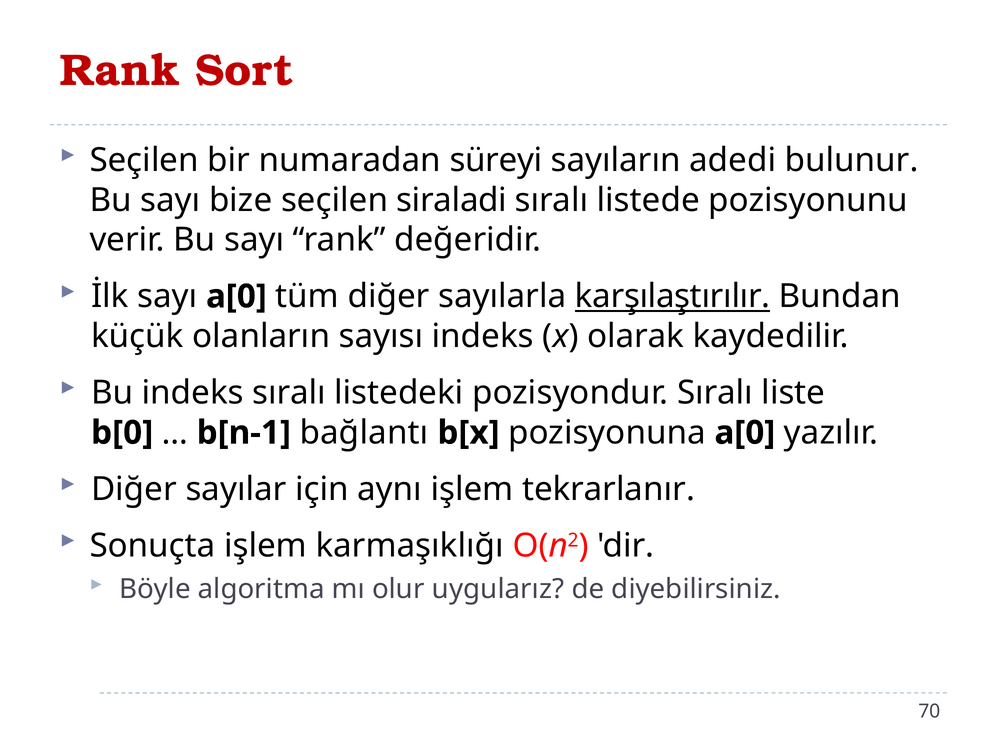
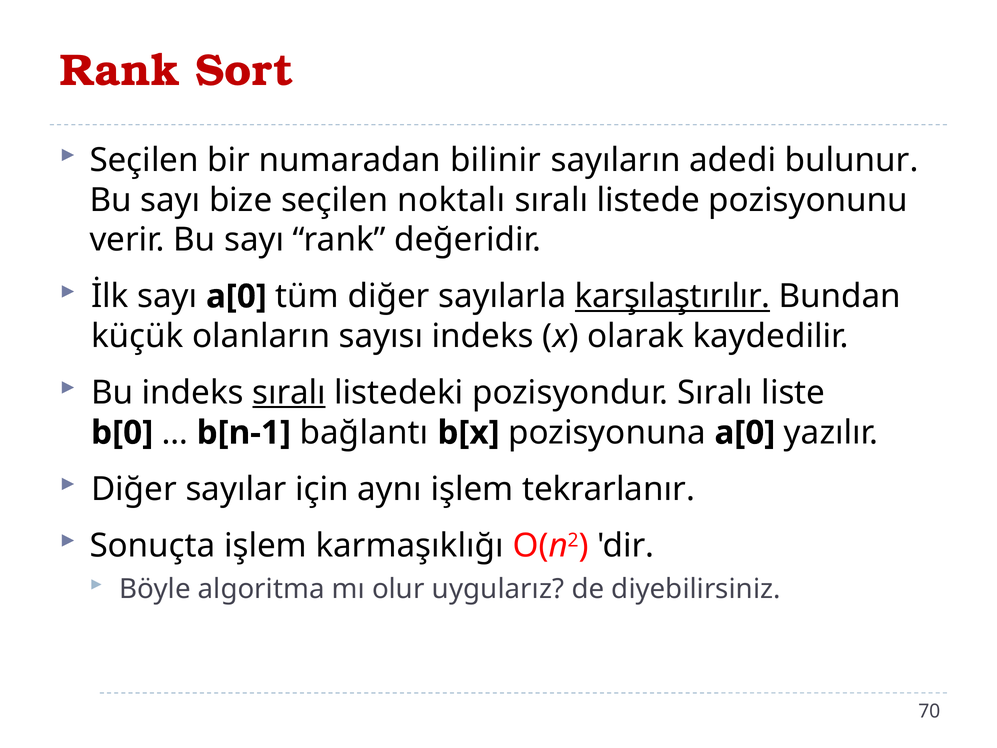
süreyi: süreyi -> bilinir (496, 160)
siraladi: siraladi -> noktalı (451, 200)
sıralı underline: none -> present (289, 393)
